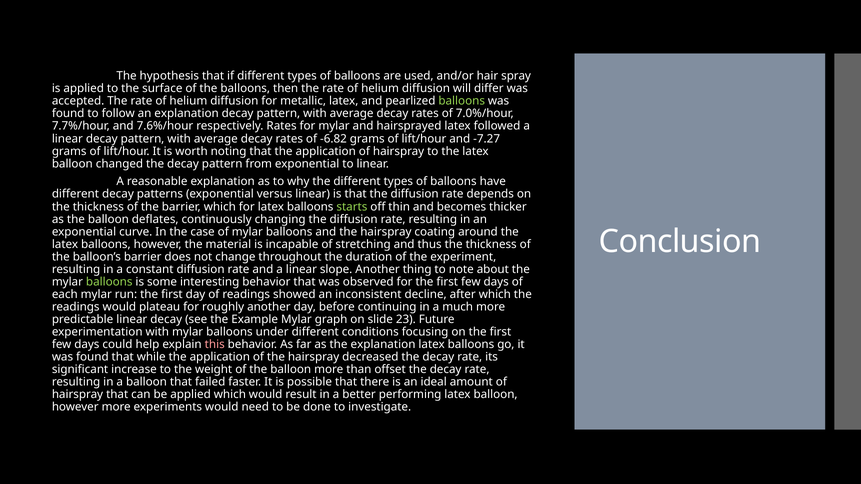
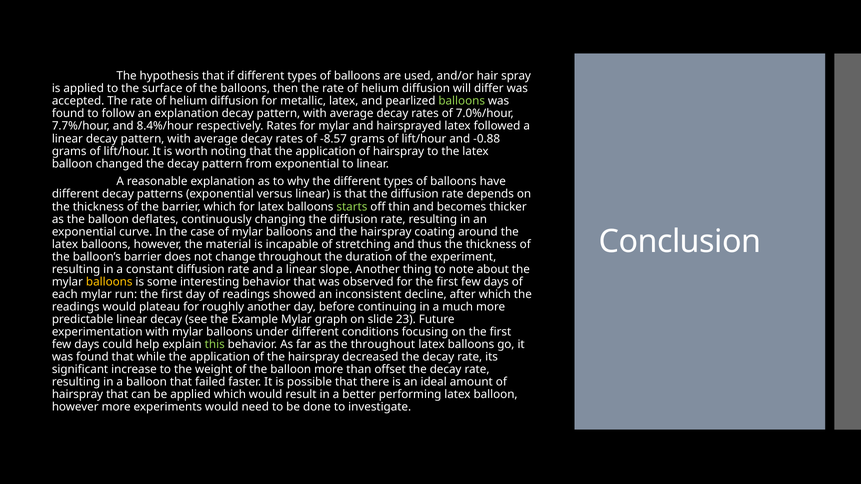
7.6%/hour: 7.6%/hour -> 8.4%/hour (165, 126)
-6.82: -6.82 -> -8.57 (333, 139)
-7.27: -7.27 -> -0.88 (487, 139)
balloons colour: light green -> yellow (109, 282)
this colour: pink -> light green (215, 345)
the explanation: explanation -> throughout (383, 345)
